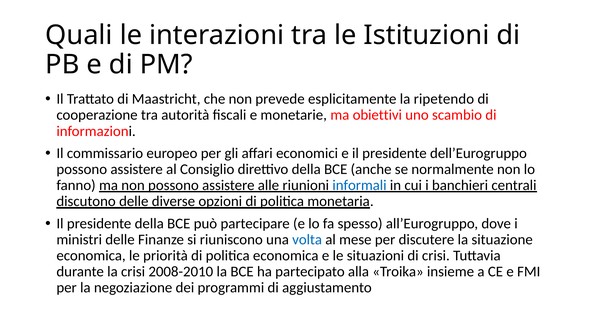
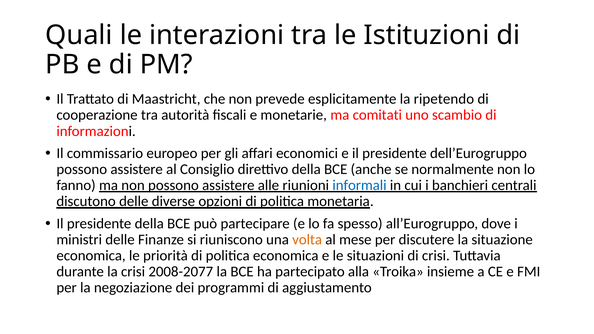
obiettivi: obiettivi -> comitati (377, 115)
volta colour: blue -> orange (307, 240)
2008-2010: 2008-2010 -> 2008-2077 (181, 272)
